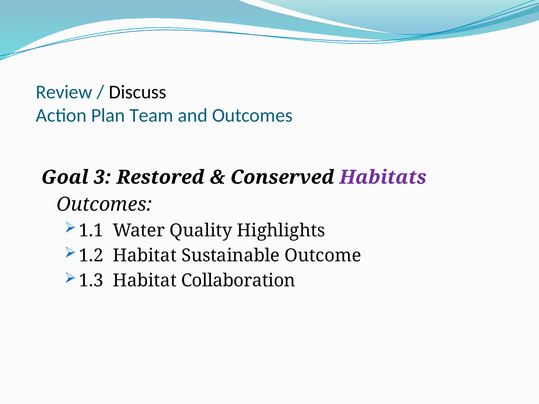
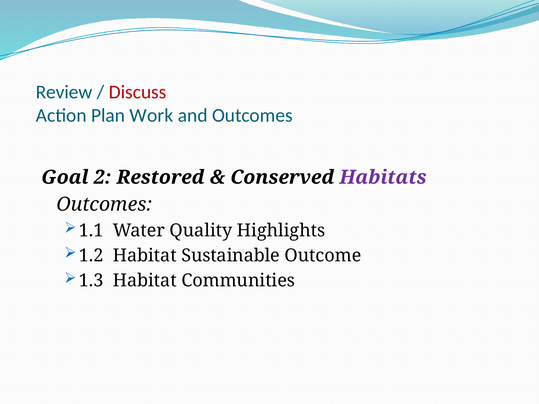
Discuss colour: black -> red (138, 92)
Team: Team -> Work (151, 115)
3: 3 -> 2 (103, 177)
Collaboration: Collaboration -> Communities (238, 281)
